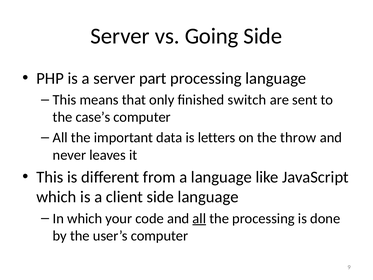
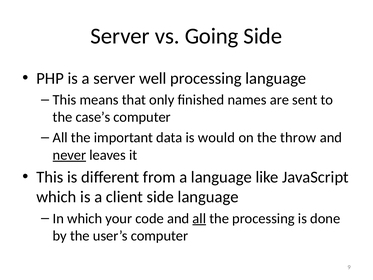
part: part -> well (153, 78)
switch: switch -> names (247, 100)
letters: letters -> would (216, 137)
never underline: none -> present (69, 155)
